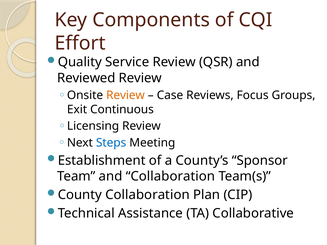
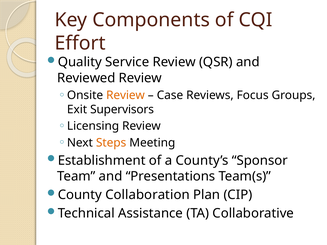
Continuous: Continuous -> Supervisors (122, 110)
Steps colour: blue -> orange (111, 143)
and Collaboration: Collaboration -> Presentations (170, 177)
